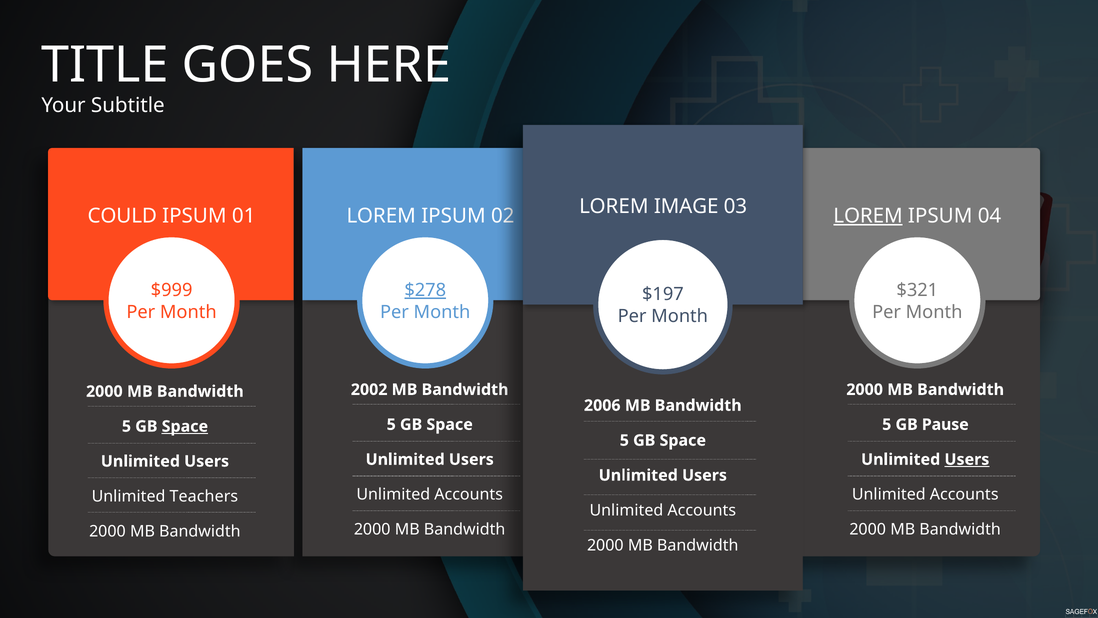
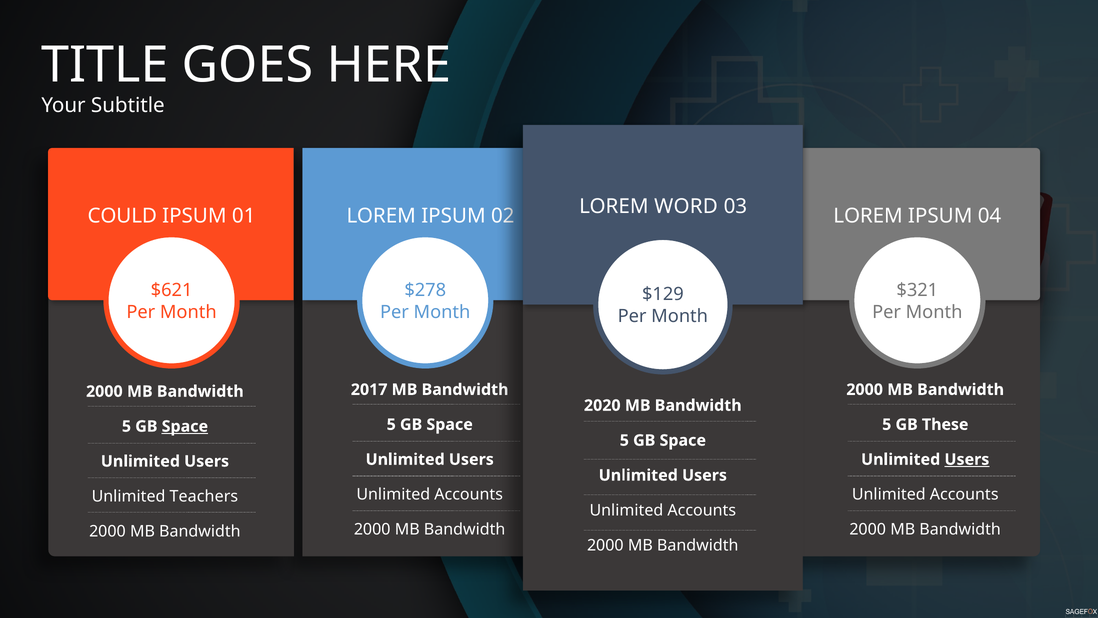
IMAGE: IMAGE -> WORD (686, 207)
LOREM underline: present -> none (868, 216)
$999: $999 -> $621 (172, 290)
$278 underline: present -> none (425, 290)
$197: $197 -> $129 (663, 294)
2002: 2002 -> 2017 (369, 389)
2006: 2006 -> 2020 (602, 405)
Pause: Pause -> These (945, 424)
